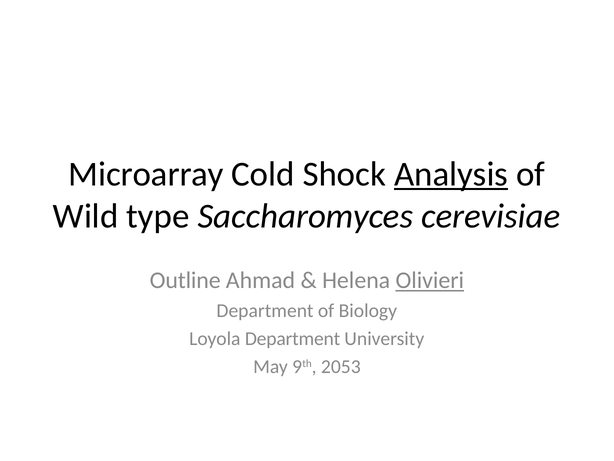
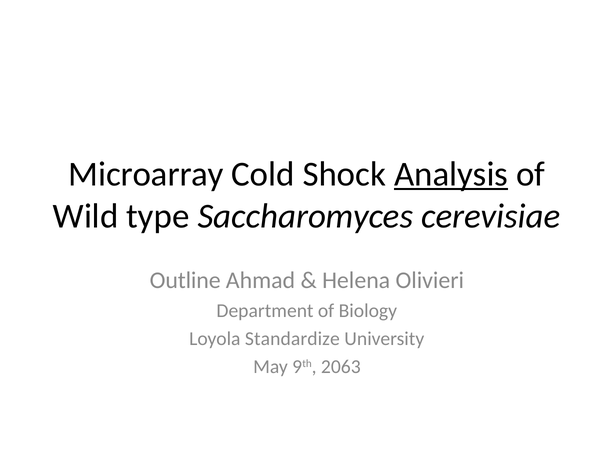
Olivieri underline: present -> none (430, 280)
Loyola Department: Department -> Standardize (292, 338)
2053: 2053 -> 2063 (341, 366)
